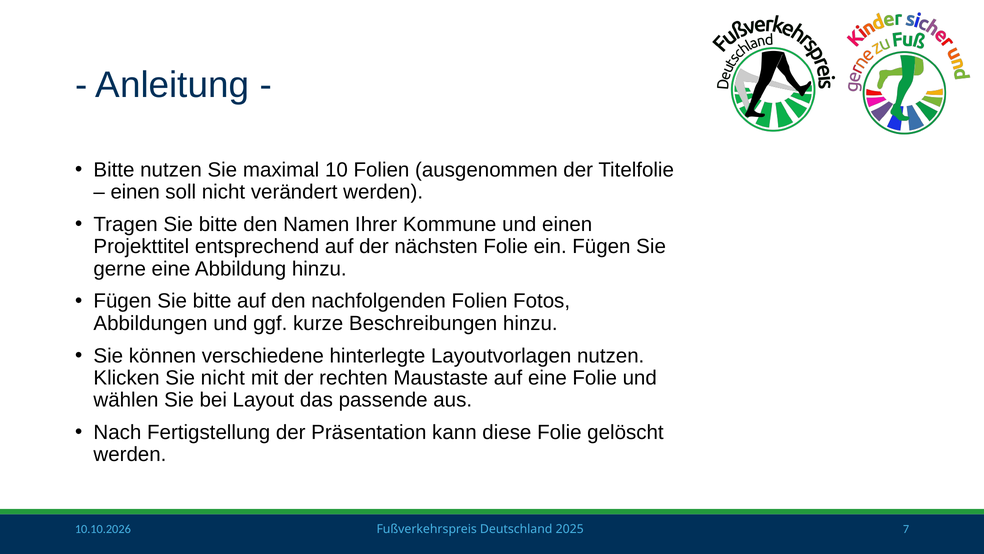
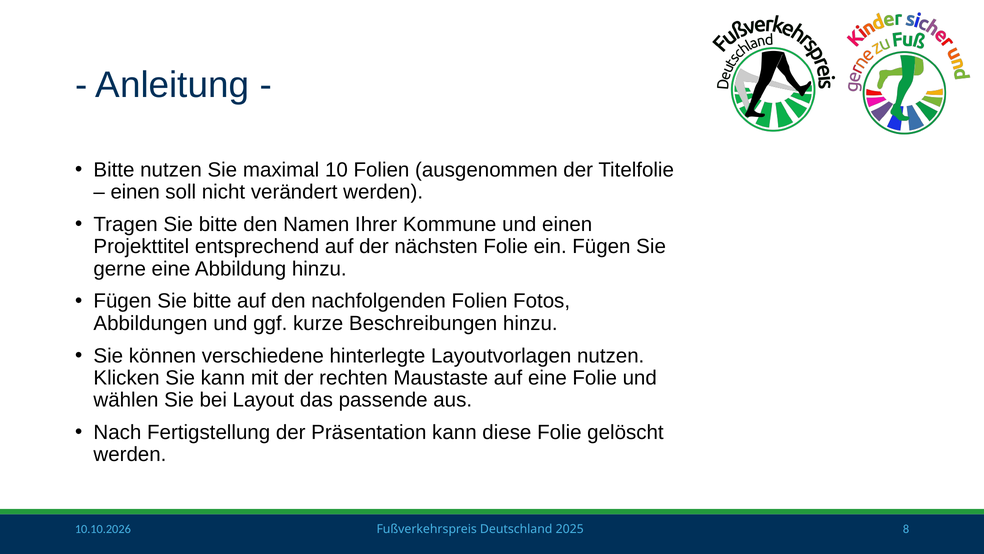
Sie nicht: nicht -> kann (223, 378)
7: 7 -> 8 (906, 528)
